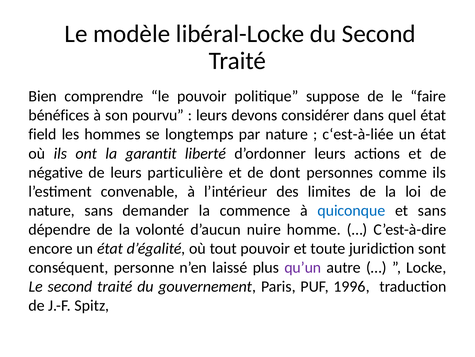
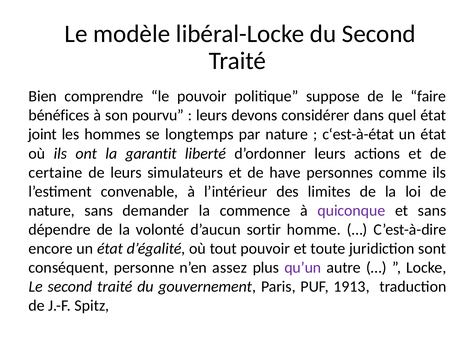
field: field -> joint (43, 134)
c‘est-à-liée: c‘est-à-liée -> c‘est-à-état (358, 134)
négative: négative -> certaine (56, 172)
particulière: particulière -> simulateurs (185, 172)
dont: dont -> have (285, 172)
quiconque colour: blue -> purple (351, 210)
nuire: nuire -> sortir (264, 229)
laissé: laissé -> assez (230, 267)
1996: 1996 -> 1913 (352, 286)
